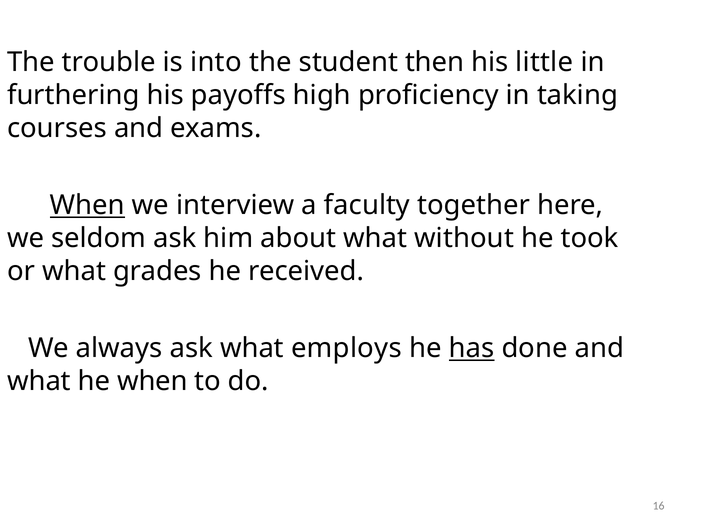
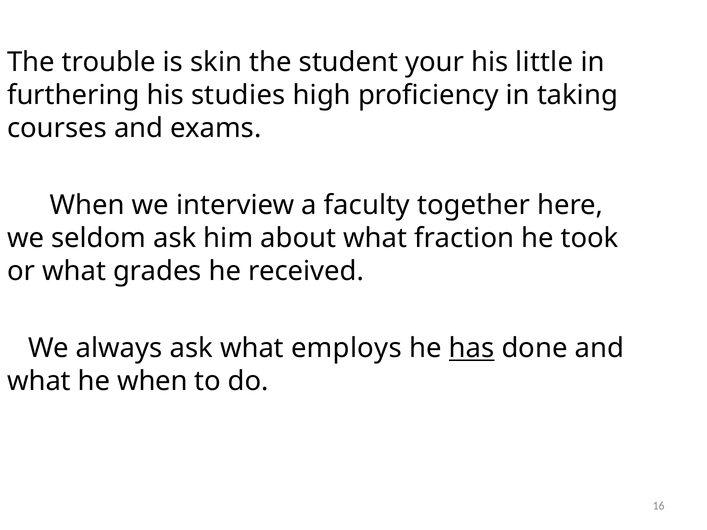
into: into -> skin (216, 62)
then: then -> your (435, 62)
payoffs: payoffs -> studies (238, 95)
When underline: present -> none (87, 205)
without: without -> fraction (464, 238)
